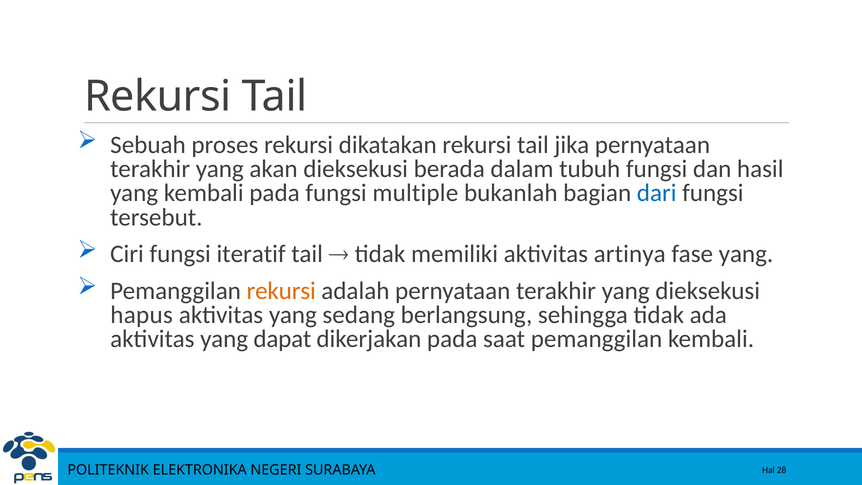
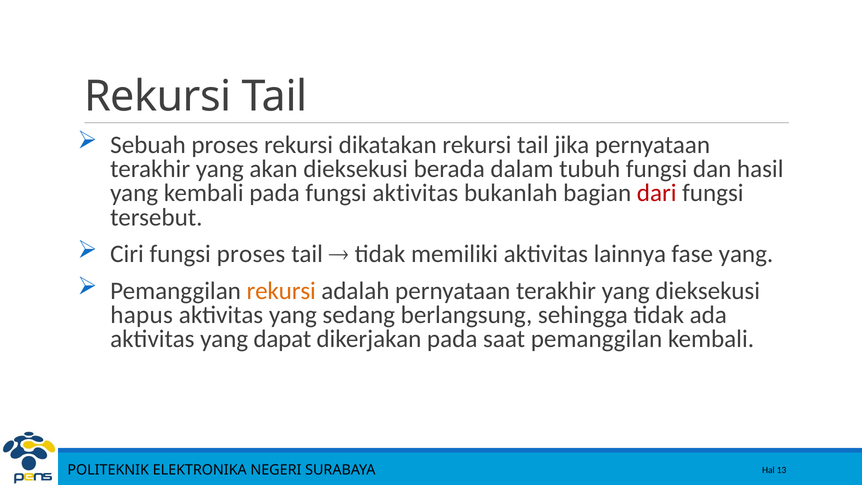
fungsi multiple: multiple -> aktivitas (415, 193)
dari colour: blue -> red (657, 193)
fungsi iteratif: iteratif -> proses (251, 254)
artinya: artinya -> lainnya (630, 254)
28: 28 -> 13 (782, 470)
